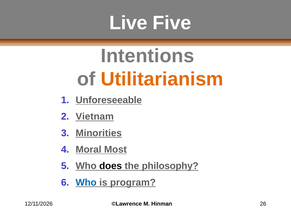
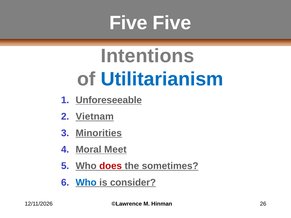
Live: Live -> Five (128, 23)
Utilitarianism colour: orange -> blue (162, 79)
Most: Most -> Meet (115, 150)
does colour: black -> red (111, 166)
philosophy: philosophy -> sometimes (170, 166)
program: program -> consider (133, 183)
